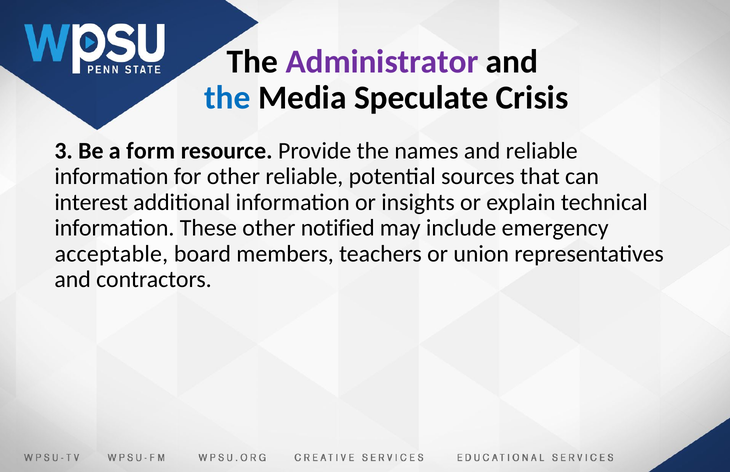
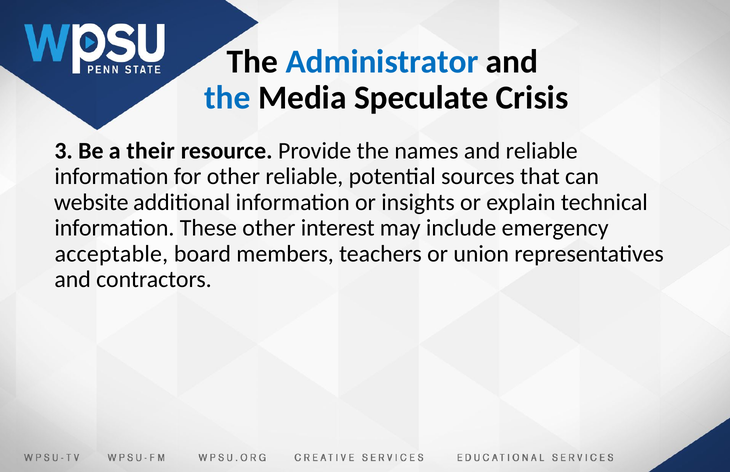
Administrator colour: purple -> blue (382, 62)
form: form -> their (151, 151)
interest: interest -> website (91, 202)
notified: notified -> interest (338, 228)
